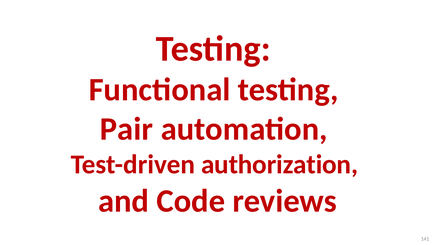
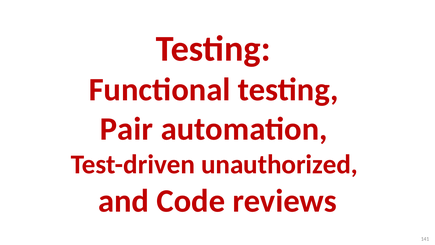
authorization: authorization -> unauthorized (280, 164)
